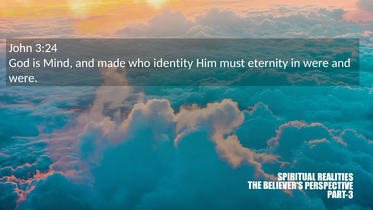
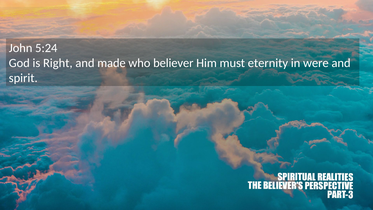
3:24: 3:24 -> 5:24 (46, 48)
Mind: Mind -> Right (58, 63)
identity: identity -> believer (173, 63)
were: were -> spirit (23, 78)
